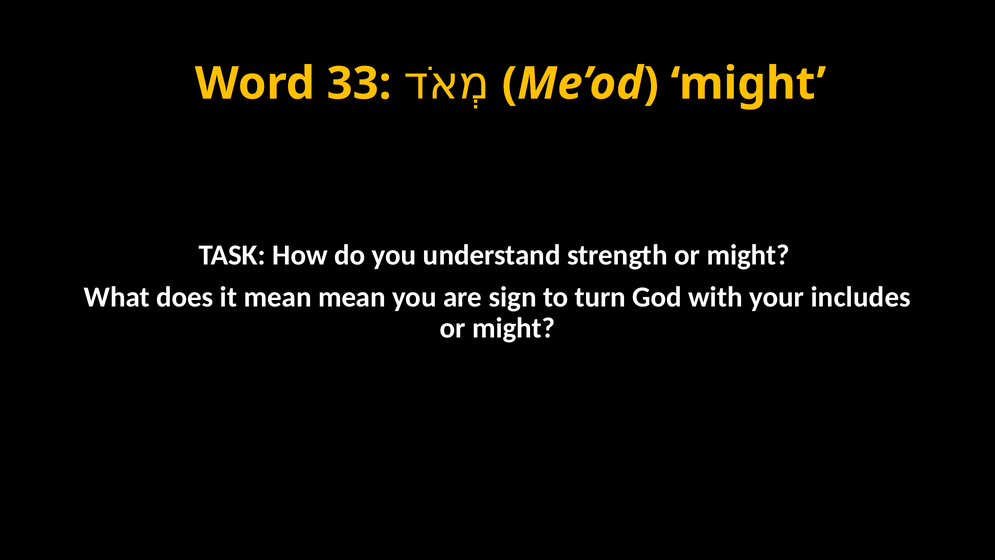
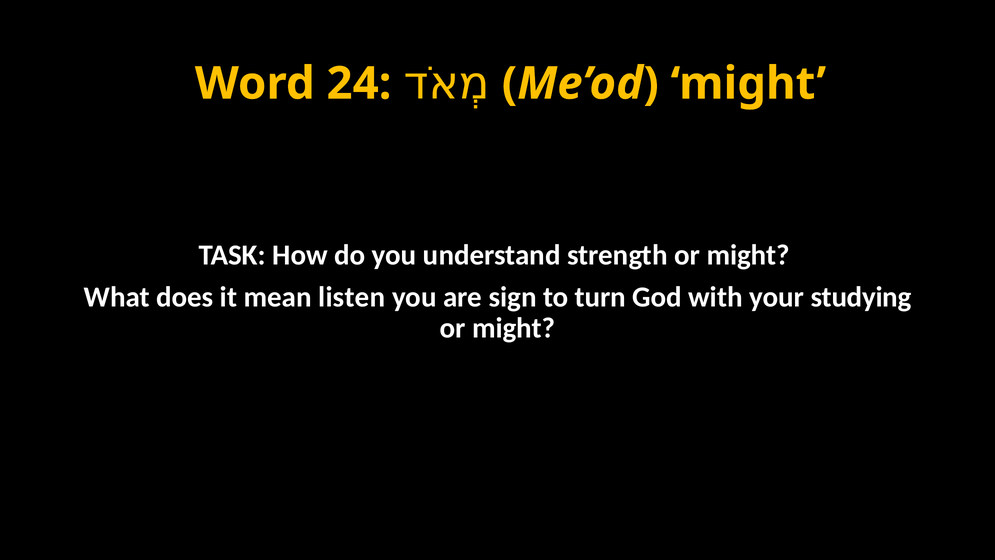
33: 33 -> 24 (359, 84)
mean mean: mean -> listen (352, 297)
includes: includes -> studying (861, 297)
